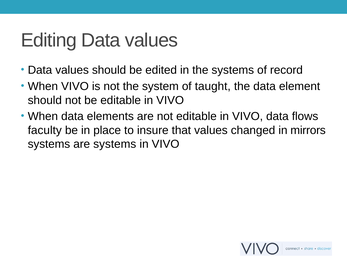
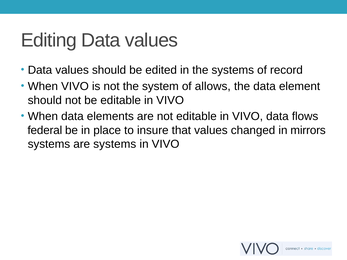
taught: taught -> allows (213, 86)
faculty: faculty -> federal (45, 130)
